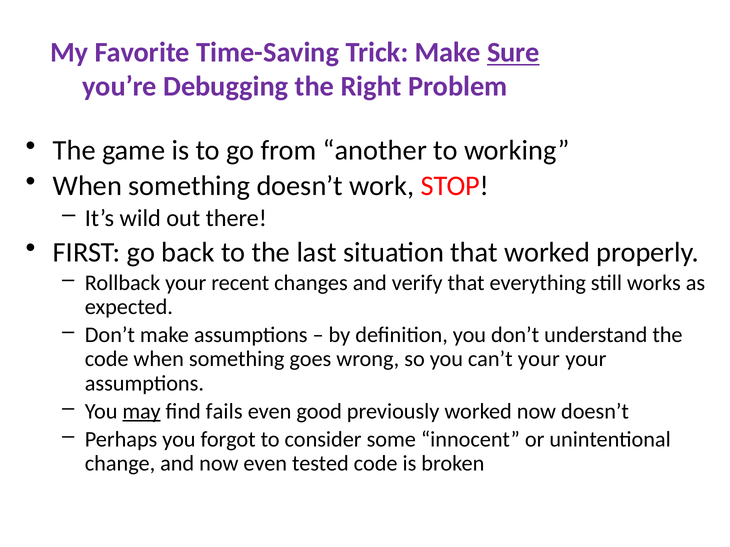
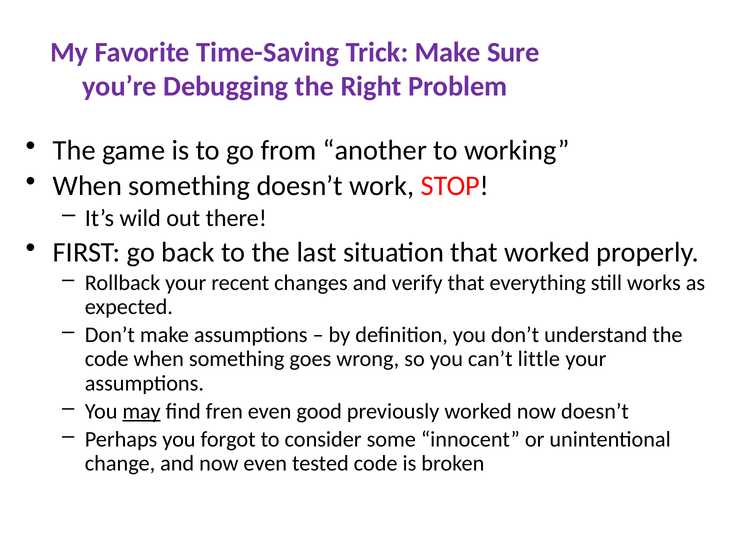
Sure underline: present -> none (513, 52)
can’t your: your -> little (539, 359)
fails: fails -> fren (224, 412)
